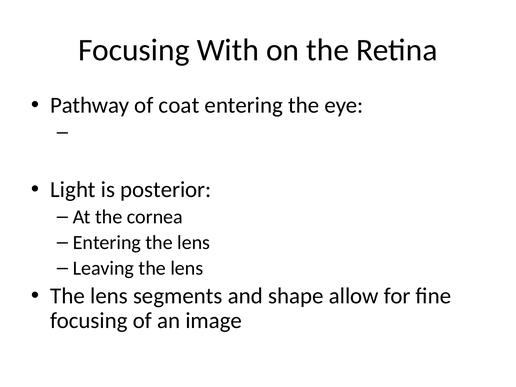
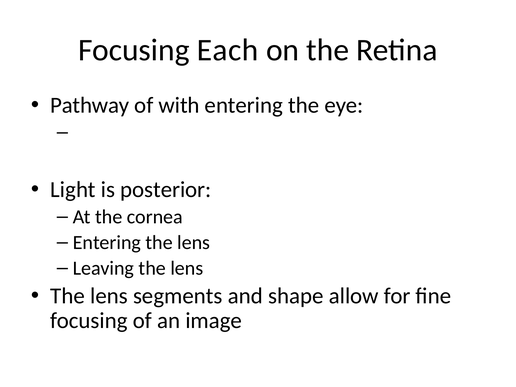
With: With -> Each (228, 50)
coat: coat -> with (179, 105)
